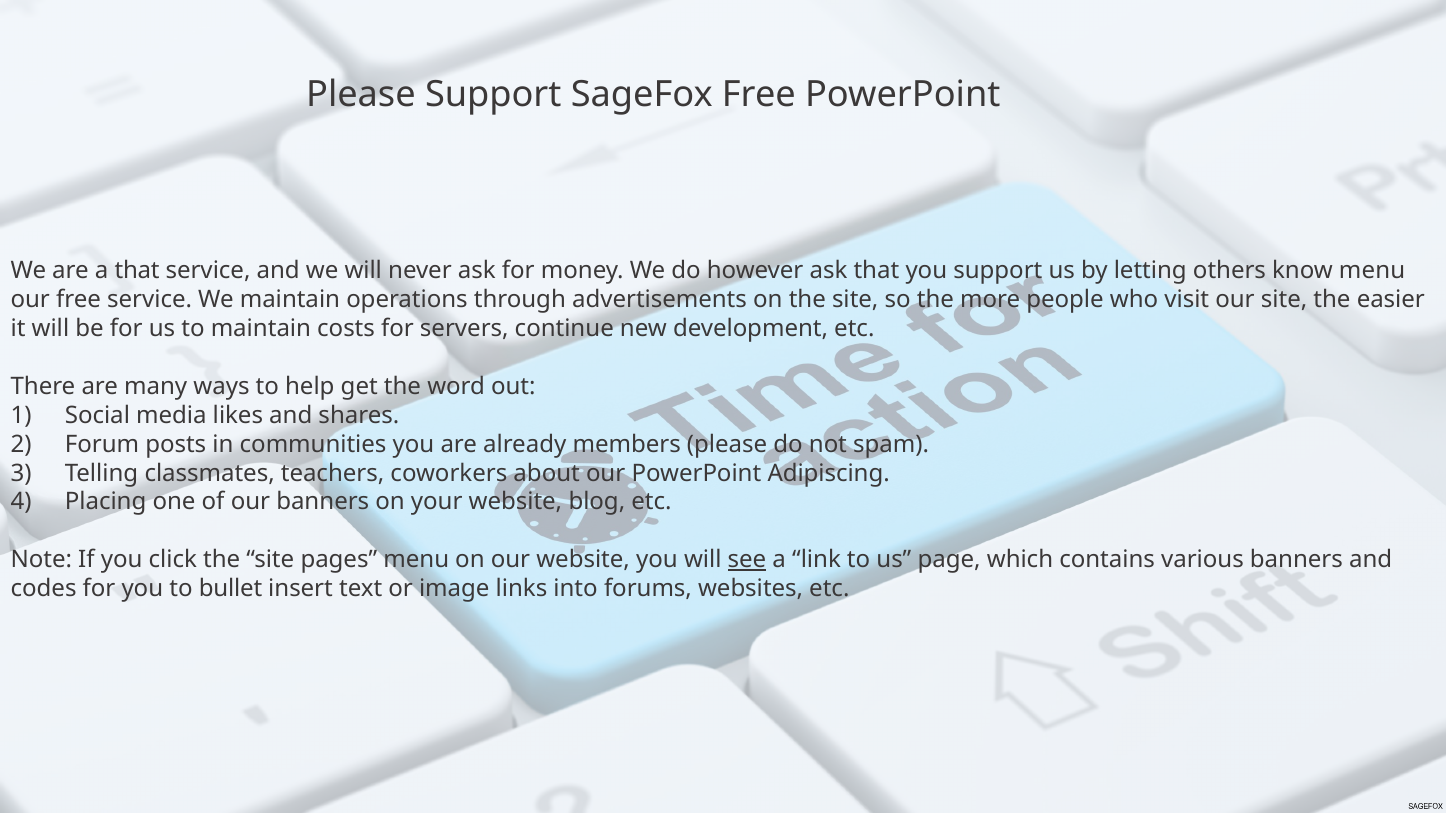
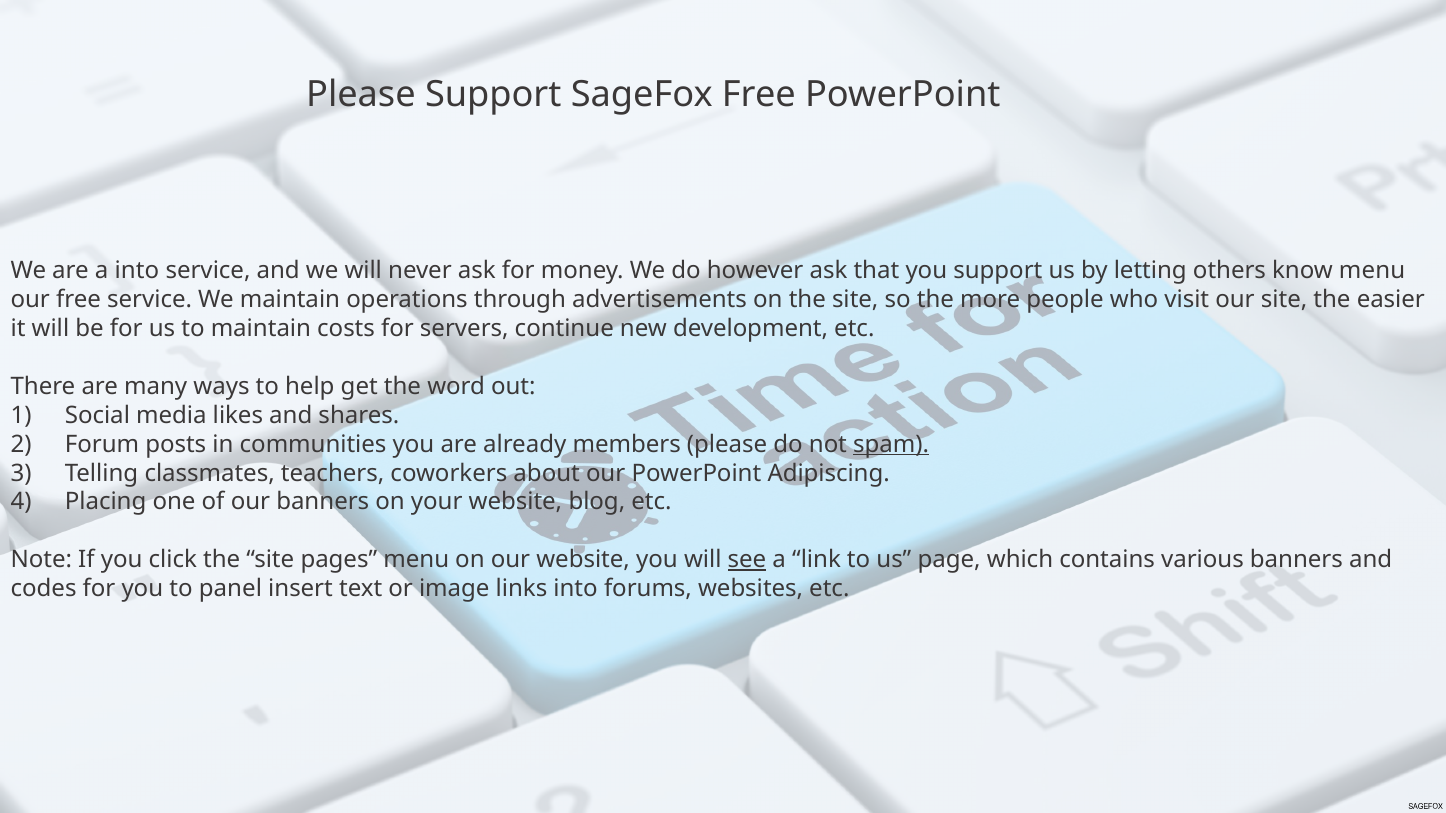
a that: that -> into (137, 271)
spam underline: none -> present (891, 444)
bullet: bullet -> panel (230, 589)
